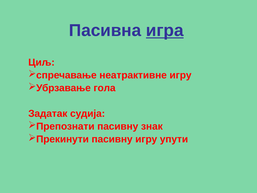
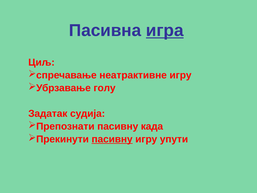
гола: гола -> голу (105, 88)
знак: знак -> када (152, 126)
пасивну underline: none -> present (112, 139)
